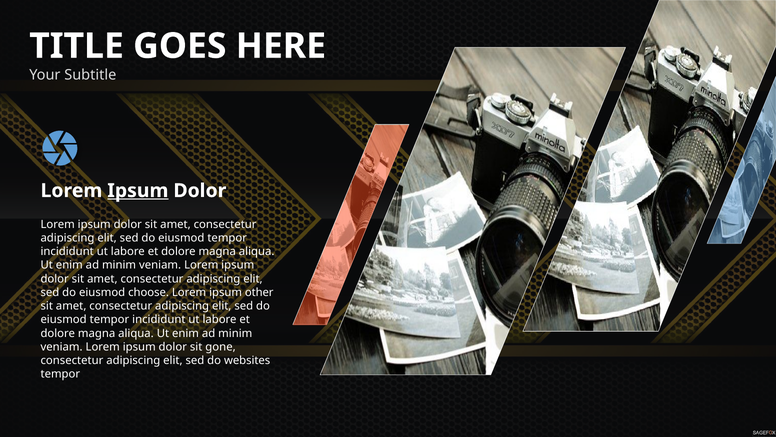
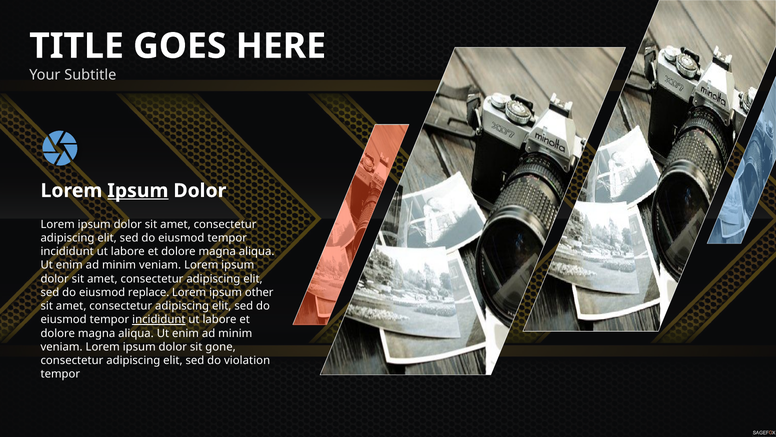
choose: choose -> replace (149, 292)
incididunt underline: none -> present (159, 319)
websites: websites -> violation (247, 360)
